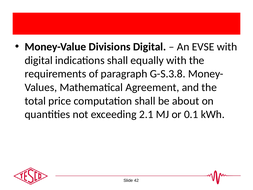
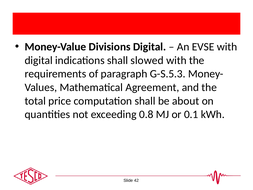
equally: equally -> slowed (147, 60)
G-S.3.8: G-S.3.8 -> G-S.5.3 (168, 74)
2.1: 2.1 -> 0.8 (146, 114)
